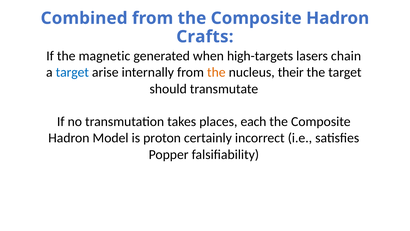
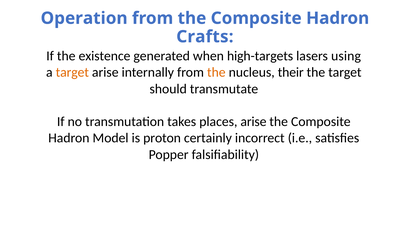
Combined: Combined -> Operation (84, 18)
magnetic: magnetic -> existence (105, 56)
chain: chain -> using (346, 56)
target colour: blue -> orange (72, 72)
places each: each -> arise (253, 122)
